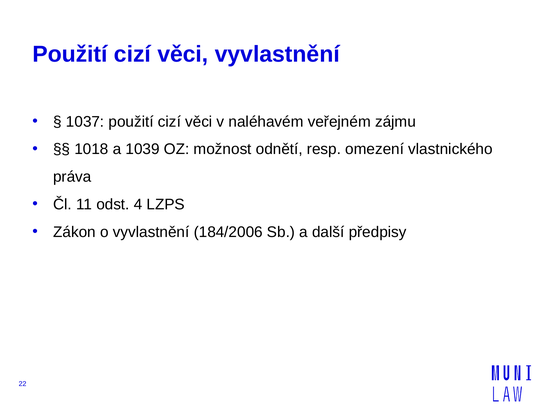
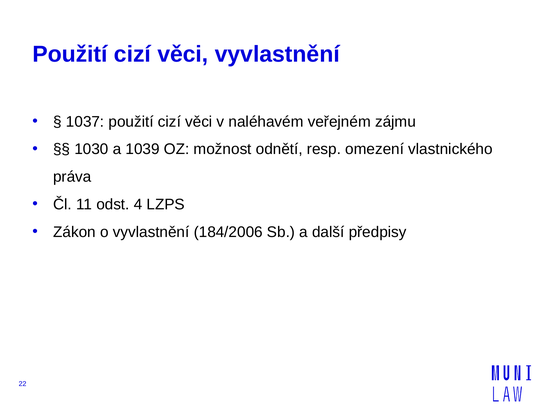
1018: 1018 -> 1030 (91, 149)
